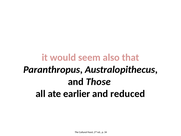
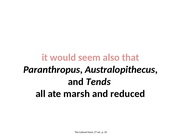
Those: Those -> Tends (98, 82)
earlier: earlier -> marsh (77, 94)
